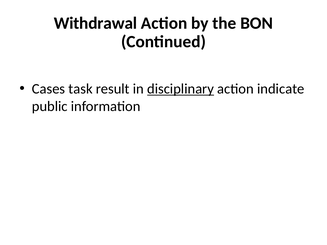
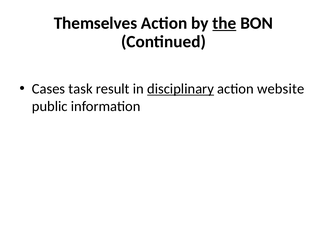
Withdrawal: Withdrawal -> Themselves (95, 23)
the underline: none -> present (224, 23)
indicate: indicate -> website (281, 89)
